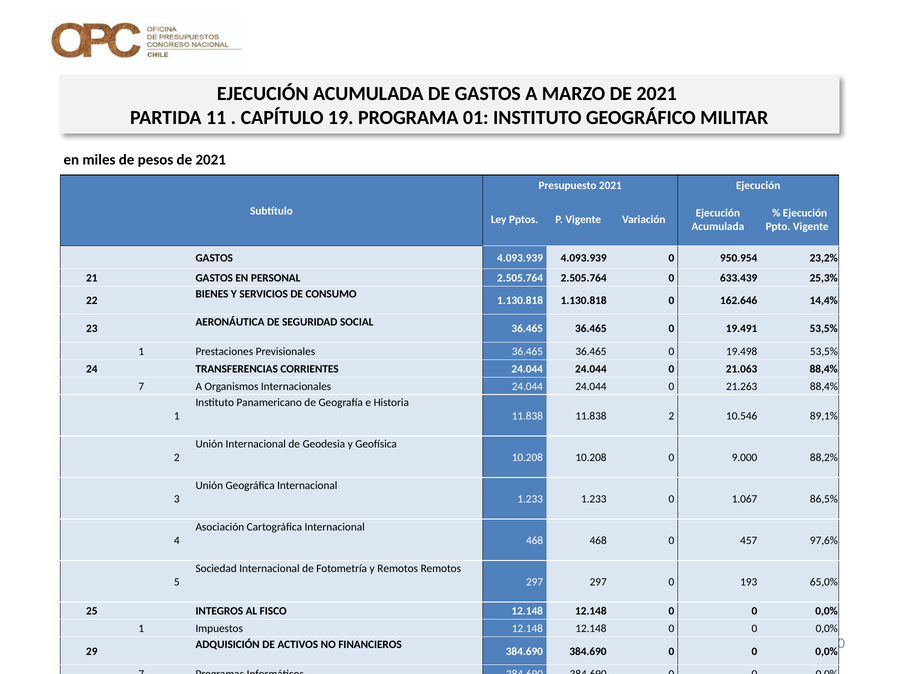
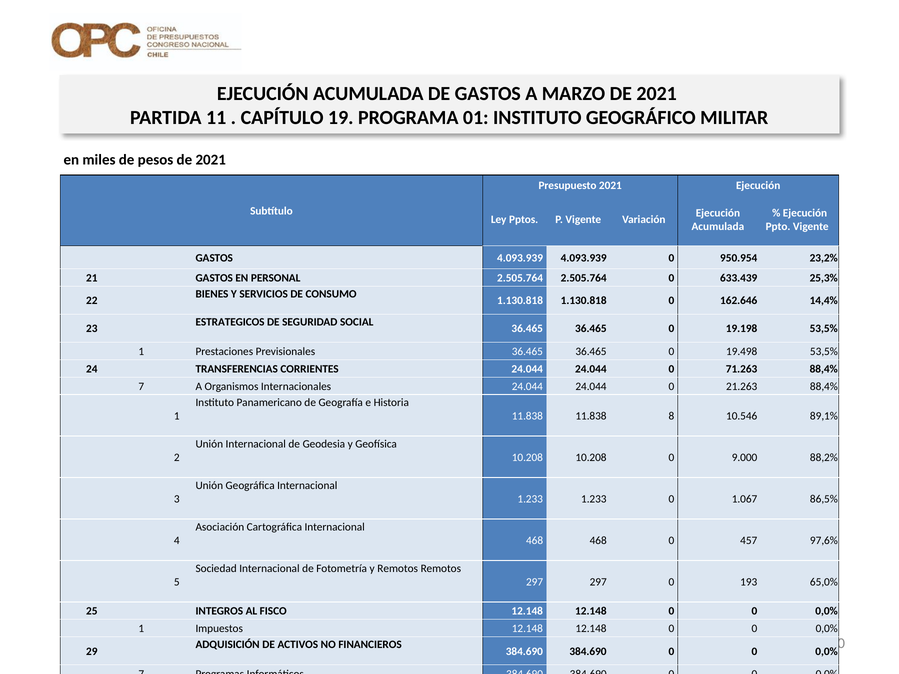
AERONÁUTICA: AERONÁUTICA -> ESTRATEGICOS (230, 322)
19.491: 19.491 -> 19.198 (742, 329)
21.063: 21.063 -> 71.263 (742, 369)
11.838 2: 2 -> 8 (671, 416)
